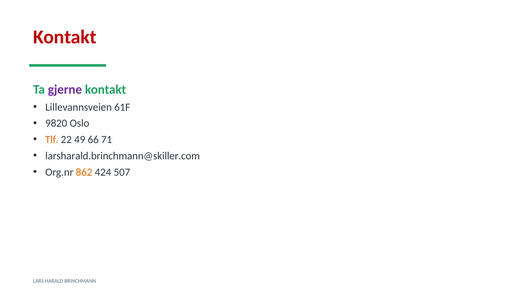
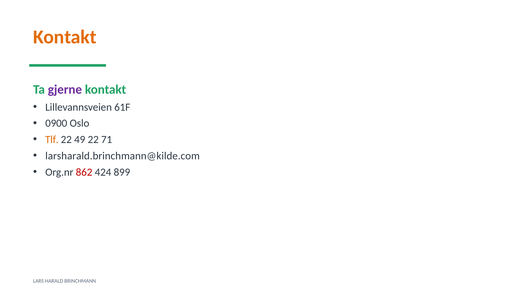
Kontakt colour: red -> orange (65, 37)
9820: 9820 -> 0900 (56, 123)
49 66: 66 -> 22 (93, 139)
larsharald.brinchmann@skiller.com: larsharald.brinchmann@skiller.com -> larsharald.brinchmann@kilde.com (123, 156)
862 colour: orange -> red (84, 172)
507: 507 -> 899 (122, 172)
